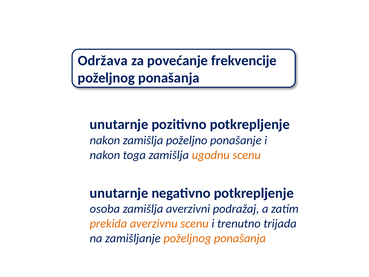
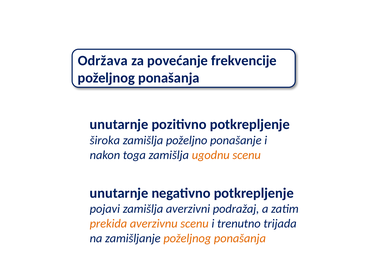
nakon: nakon -> široka (105, 140)
osoba: osoba -> pojavi (105, 209)
